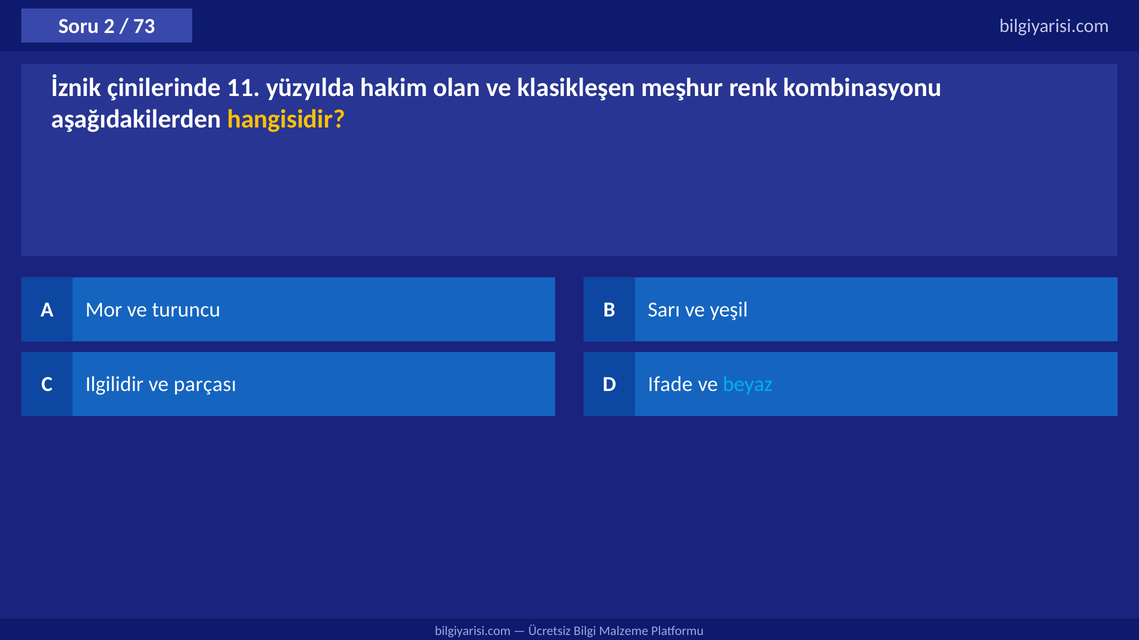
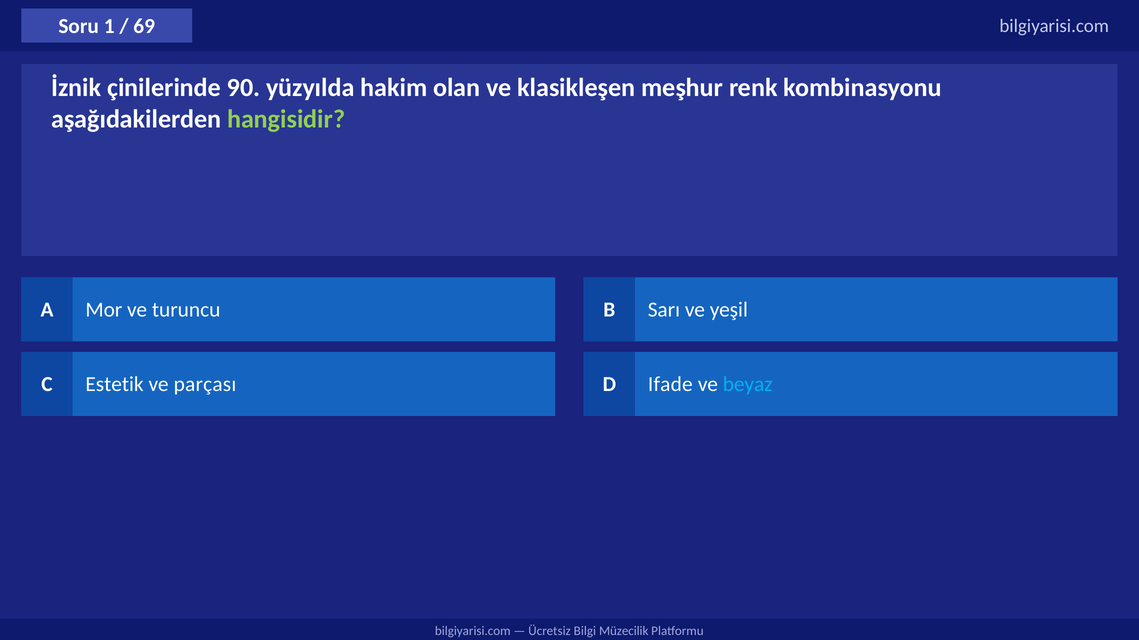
2: 2 -> 1 (109, 26)
73: 73 -> 69 (144, 26)
11: 11 -> 90 (244, 88)
hangisidir colour: yellow -> light green (286, 119)
Ilgilidir: Ilgilidir -> Estetik (115, 385)
Malzeme: Malzeme -> Müzecilik (624, 632)
